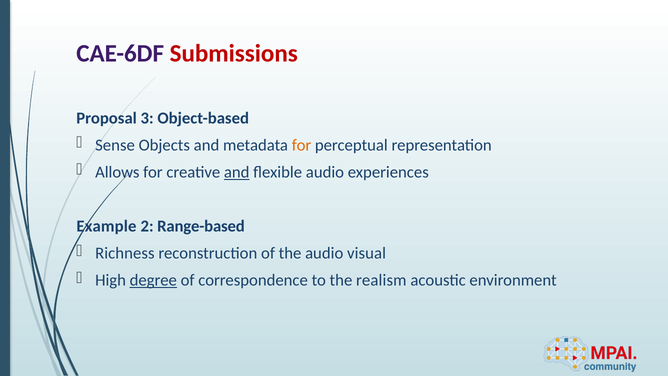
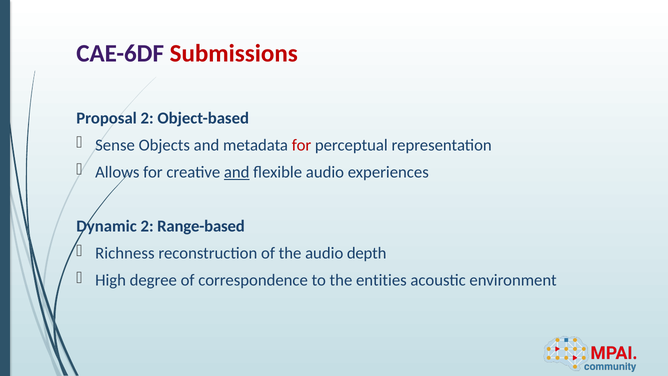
Proposal 3: 3 -> 2 (147, 118)
for colour: orange -> red (302, 145)
Example: Example -> Dynamic (107, 226)
visual: visual -> depth (367, 253)
degree underline: present -> none (153, 280)
realism: realism -> entities (381, 280)
